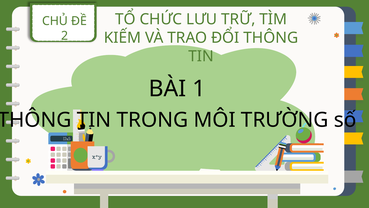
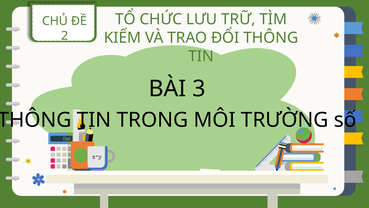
1: 1 -> 3 (199, 89)
